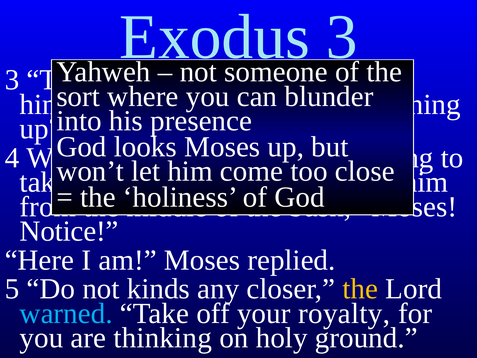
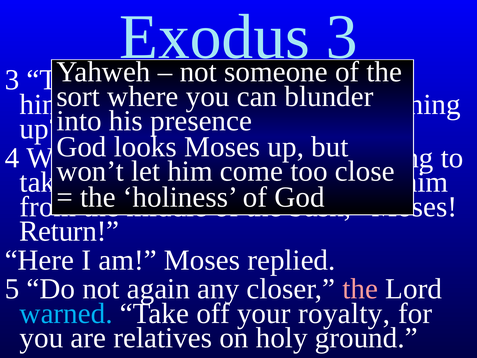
Notice: Notice -> Return (69, 231)
kinds: kinds -> again (158, 289)
the colour: yellow -> pink (360, 289)
thinking: thinking -> relatives (163, 338)
